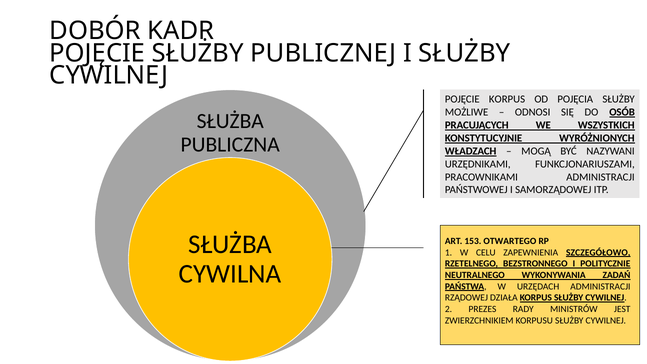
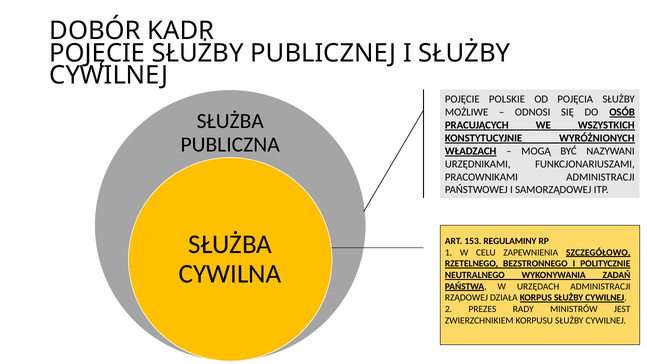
POJĘCIE KORPUS: KORPUS -> POLSKIE (507, 99)
OTWARTEGO: OTWARTEGO -> REGULAMINY (510, 241)
